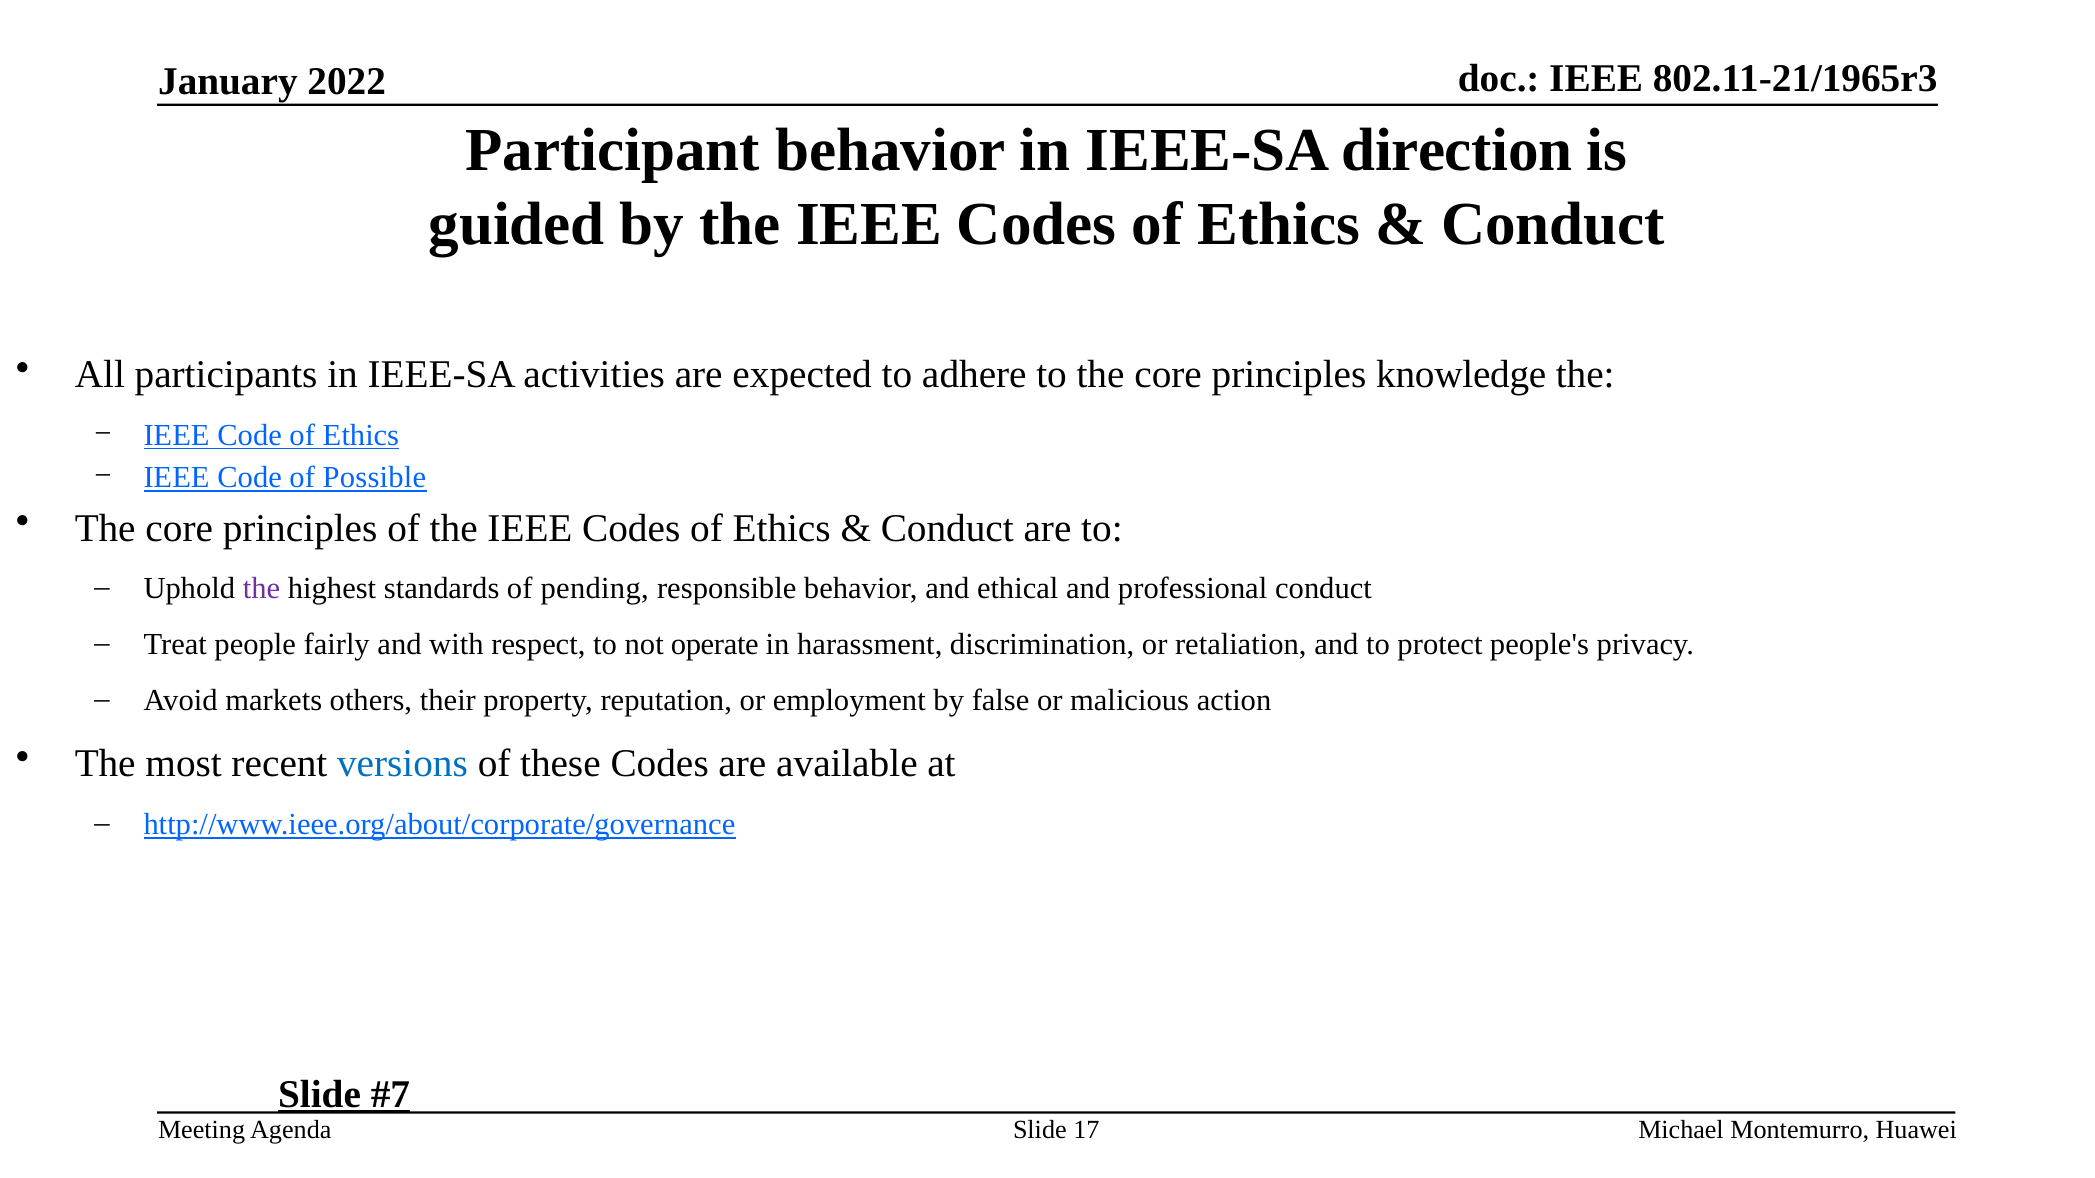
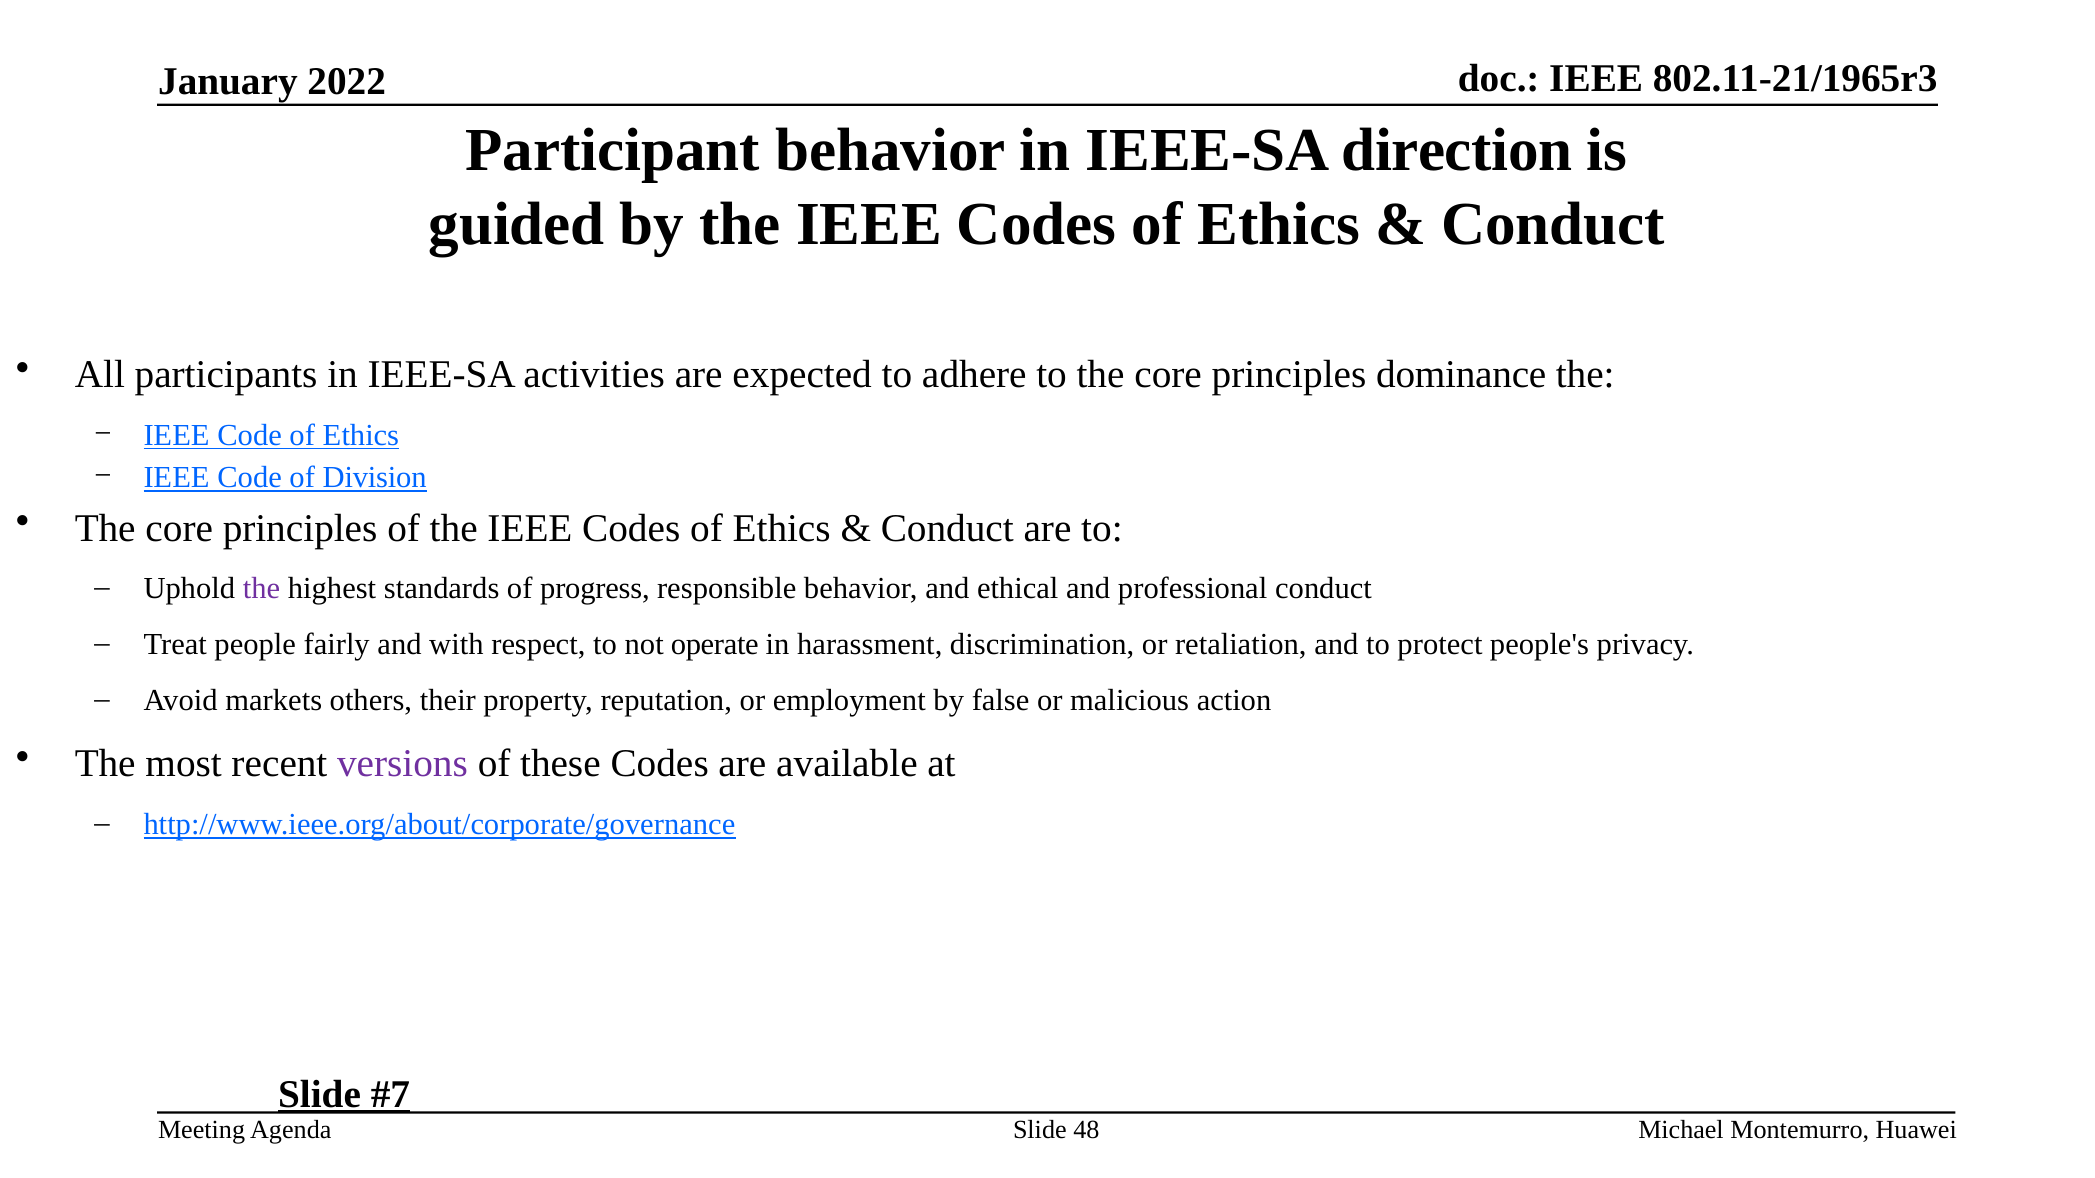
knowledge: knowledge -> dominance (1461, 375)
Possible: Possible -> Division (375, 478)
pending: pending -> progress (595, 589)
versions colour: blue -> purple (402, 764)
17: 17 -> 48 (1086, 1130)
